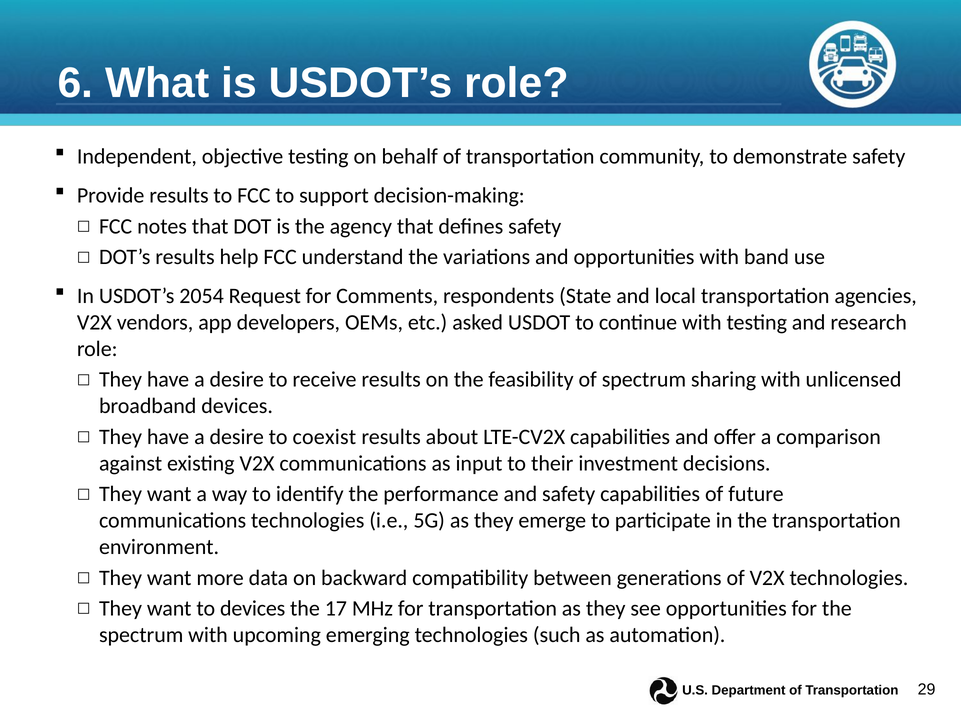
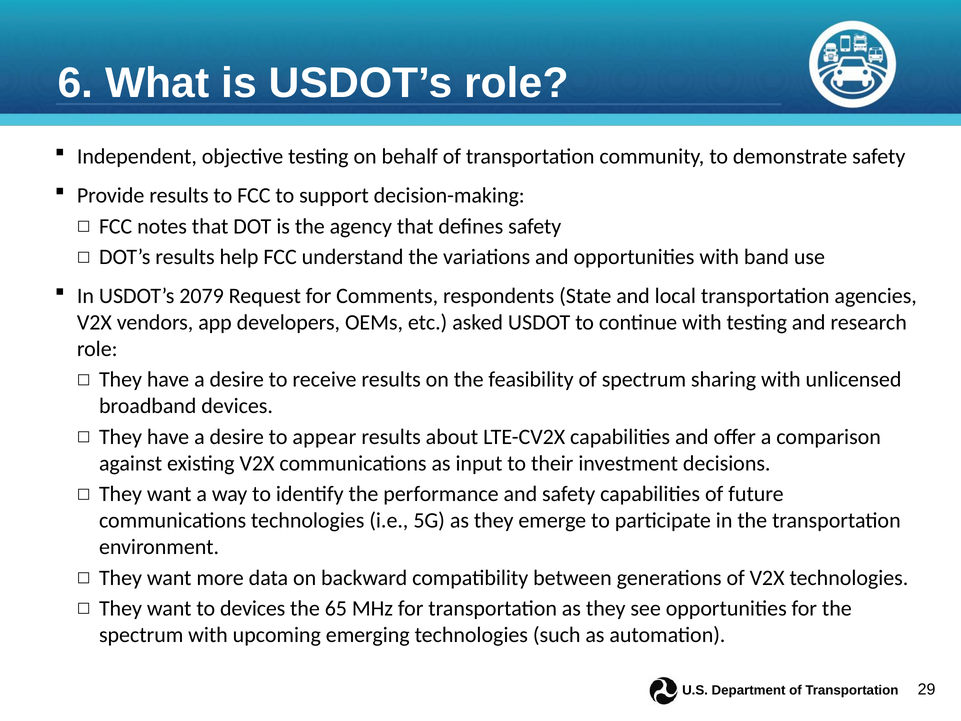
2054: 2054 -> 2079 (202, 296)
coexist: coexist -> appear (324, 437)
17: 17 -> 65 (336, 608)
